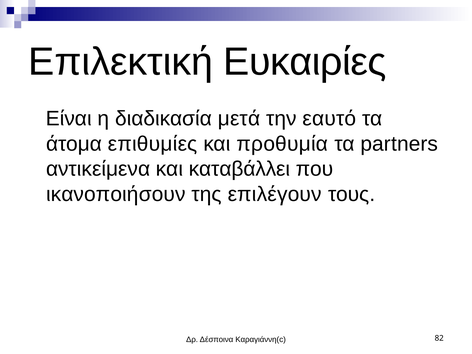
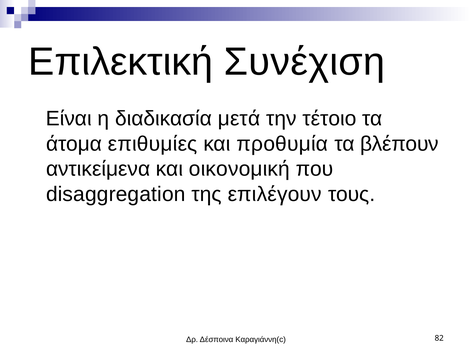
Ευκαιρίες: Ευκαιρίες -> Συνέχιση (305, 62)
εαυτό: εαυτό -> τέτοιο (329, 119)
partners: partners -> βλέπουν (399, 144)
καταβάλλει: καταβάλλει -> οικονομική (239, 169)
ικανοποιήσουν: ικανοποιήσουν -> disaggregation (116, 194)
